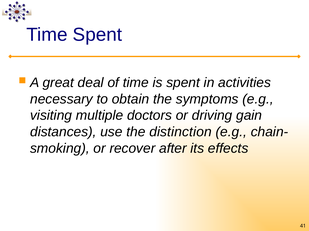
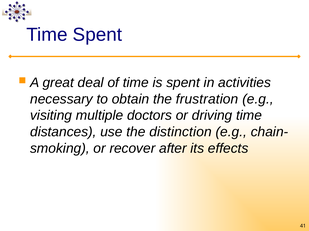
symptoms: symptoms -> frustration (207, 99)
driving gain: gain -> time (249, 116)
